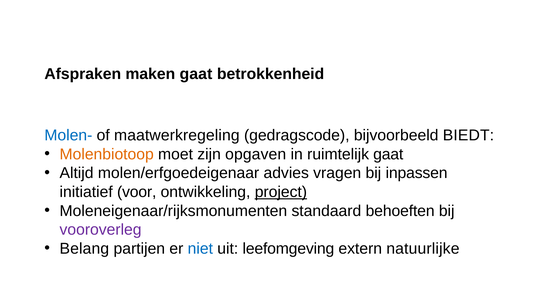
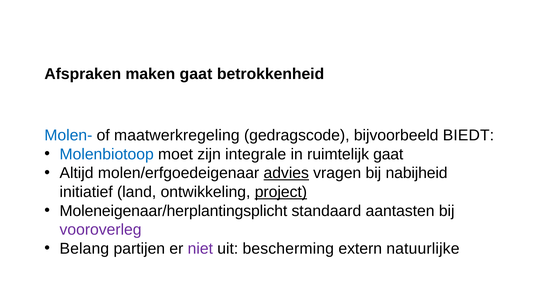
Molenbiotoop colour: orange -> blue (107, 154)
opgaven: opgaven -> integrale (256, 154)
advies underline: none -> present (286, 173)
inpassen: inpassen -> nabijheid (417, 173)
voor: voor -> land (137, 192)
Moleneigenaar/rijksmonumenten: Moleneigenaar/rijksmonumenten -> Moleneigenaar/herplantingsplicht (173, 211)
behoeften: behoeften -> aantasten (400, 211)
niet colour: blue -> purple (200, 249)
leefomgeving: leefomgeving -> bescherming (288, 249)
